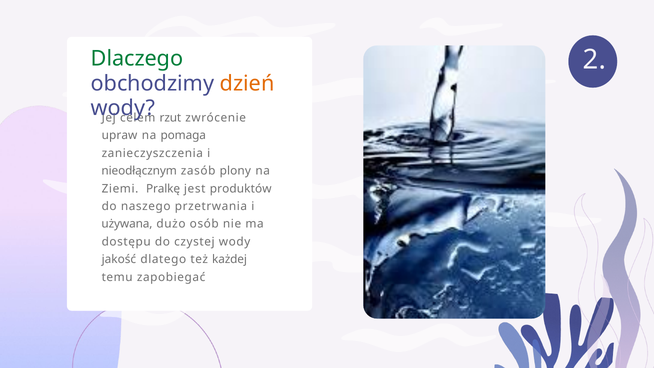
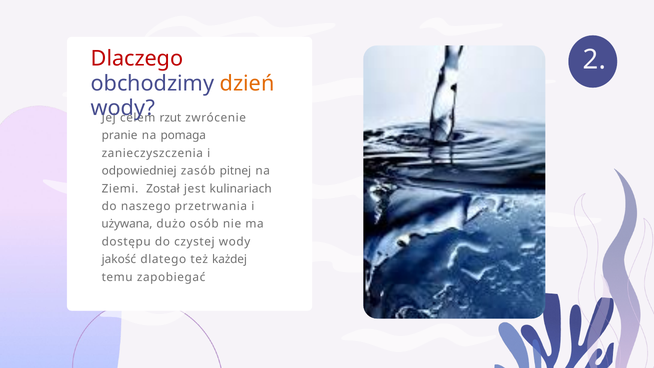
Dlaczego colour: green -> red (137, 58)
upraw: upraw -> pranie (120, 135)
nieodłącznym: nieodłącznym -> odpowiedniej (139, 171)
plony: plony -> pitnej (235, 171)
Pralkę: Pralkę -> Został (163, 189)
produktów: produktów -> kulinariach (241, 189)
